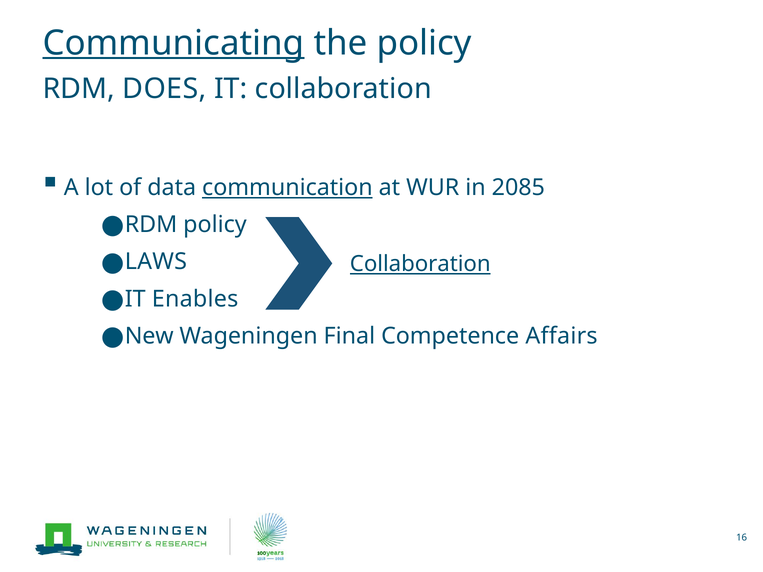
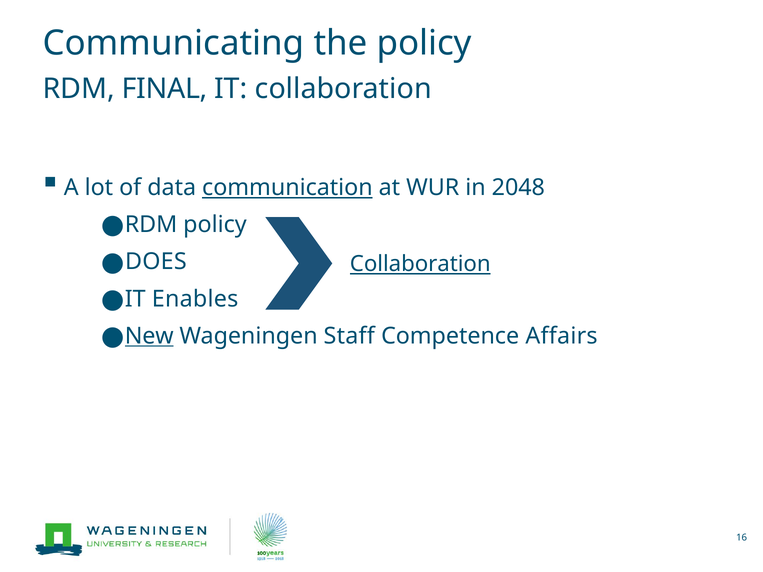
Communicating underline: present -> none (173, 43)
DOES: DOES -> FINAL (165, 89)
2085: 2085 -> 2048 (518, 188)
LAWS: LAWS -> DOES (156, 262)
New underline: none -> present (149, 336)
Final: Final -> Staff (349, 336)
